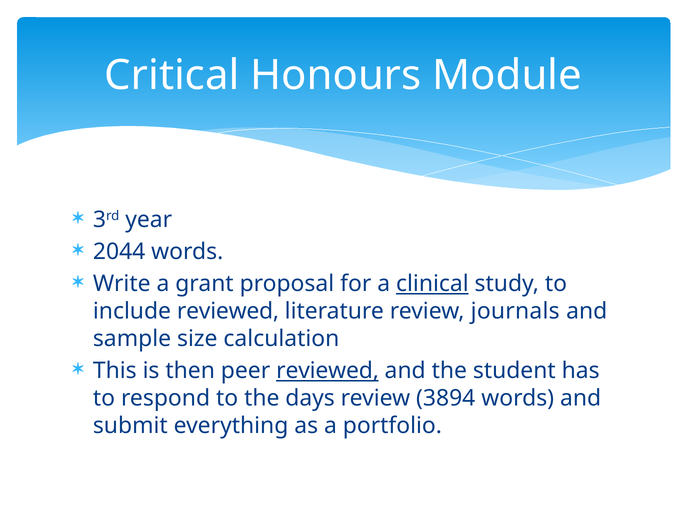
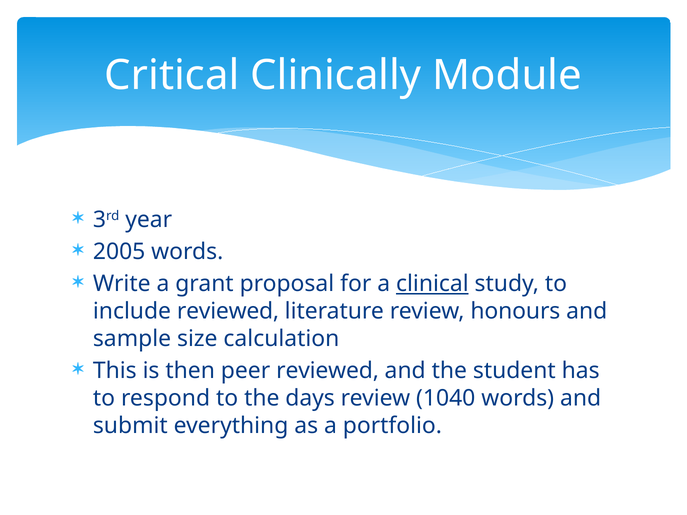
Honours: Honours -> Clinically (336, 75)
2044: 2044 -> 2005 (119, 252)
journals: journals -> honours (515, 311)
reviewed underline: present -> none (328, 371)
3894: 3894 -> 1040 (446, 398)
